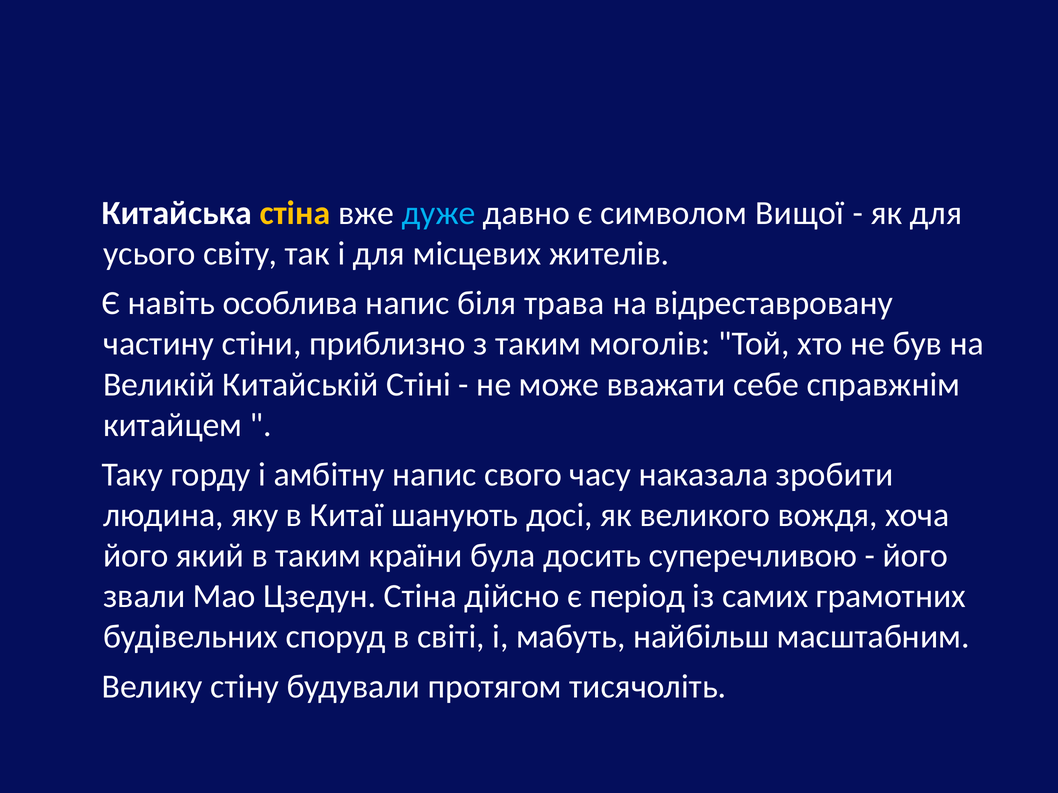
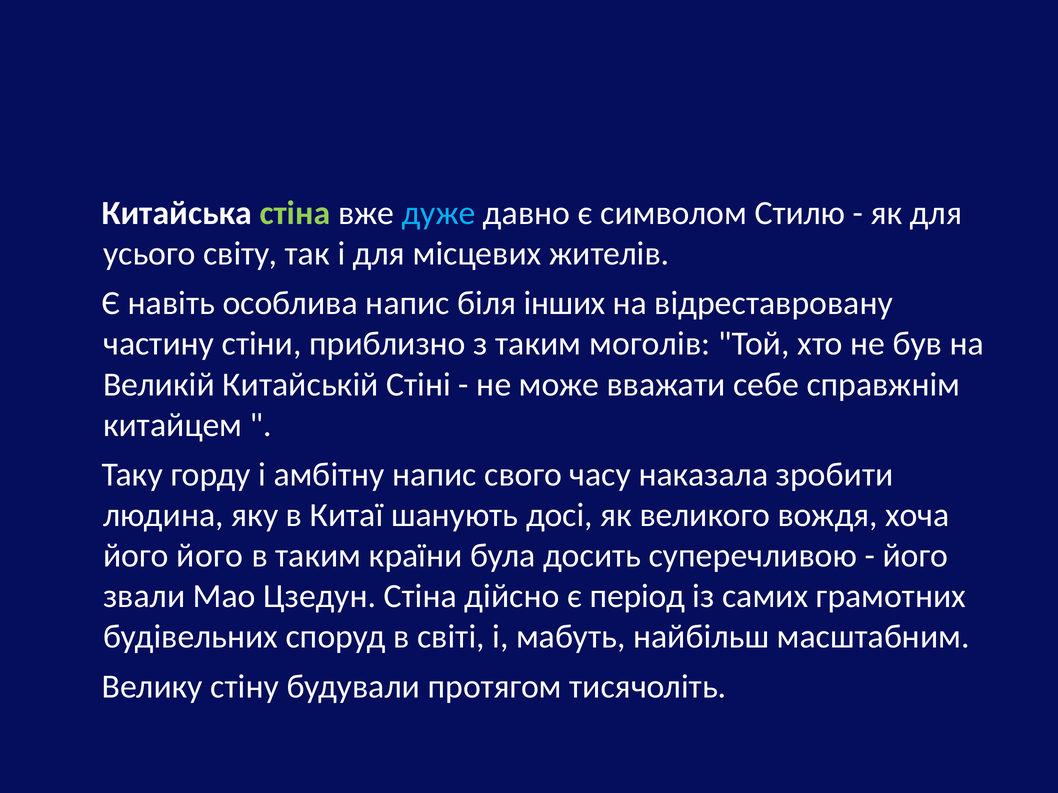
стіна colour: yellow -> light green (295, 213)
Вищої: Вищої -> Стилю (800, 213)
трава: трава -> інших (565, 304)
його який: який -> його (210, 556)
